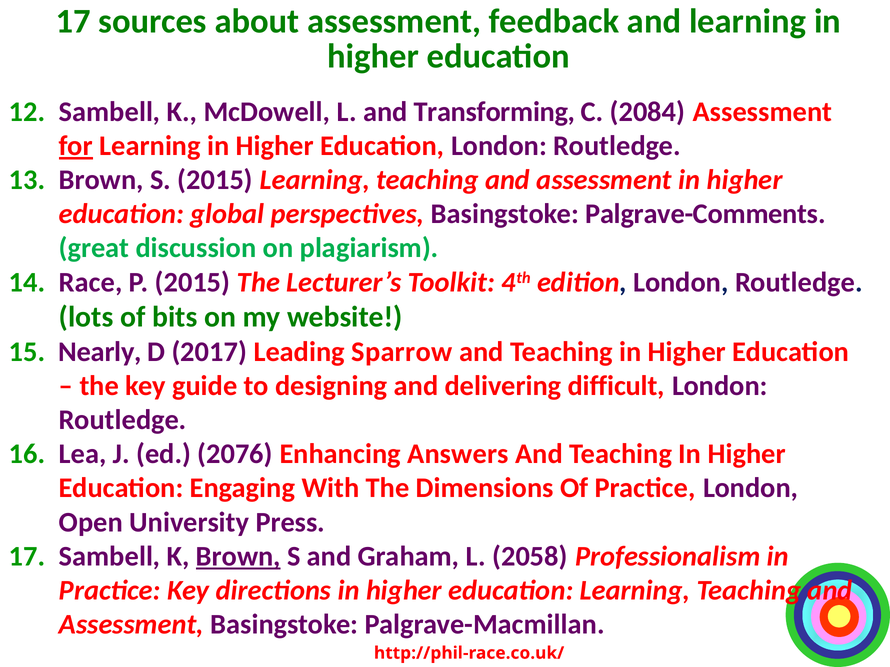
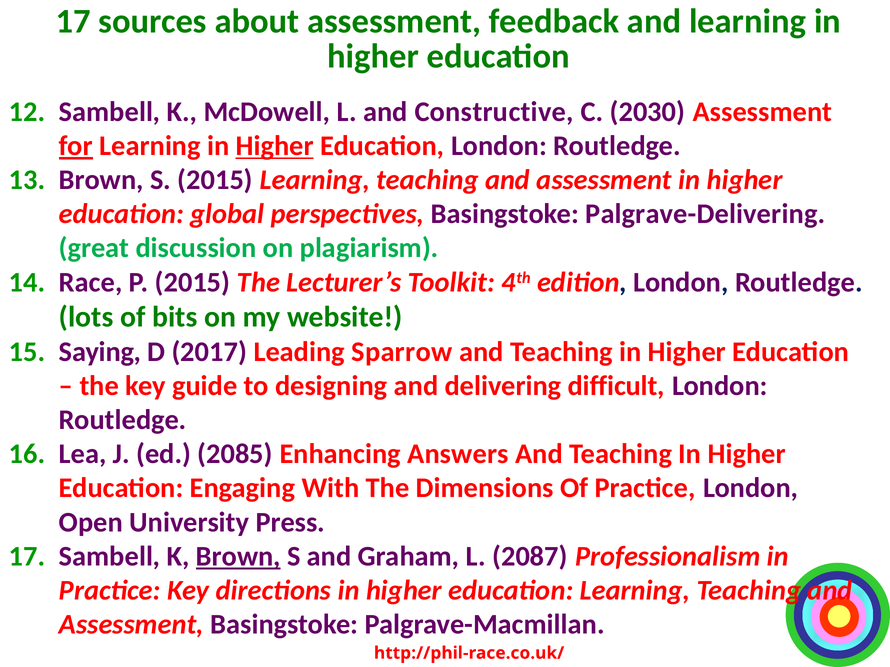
Transforming: Transforming -> Constructive (494, 112)
2084: 2084 -> 2030 (647, 112)
Higher underline: none -> present (275, 146)
Palgrave-Comments: Palgrave-Comments -> Palgrave-Delivering (705, 214)
Nearly: Nearly -> Saying (100, 352)
2076: 2076 -> 2085 (235, 454)
2058: 2058 -> 2087 (530, 557)
